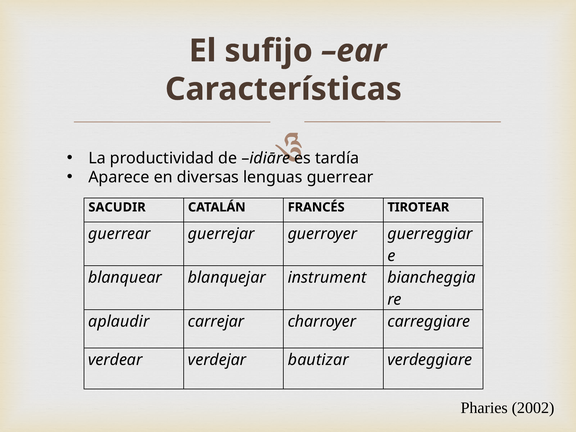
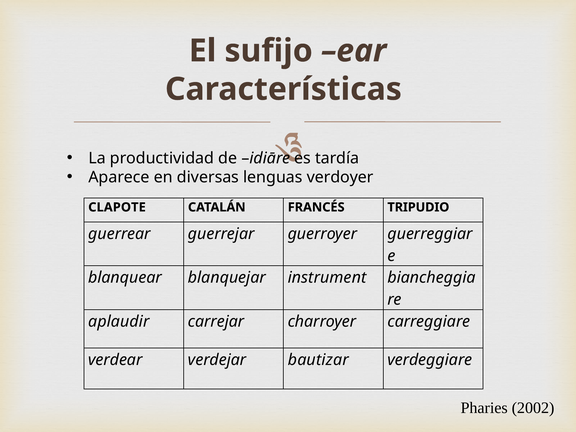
lenguas guerrear: guerrear -> verdoyer (340, 177)
SACUDIR: SACUDIR -> CLAPOTE (117, 207)
TIROTEAR: TIROTEAR -> TRIPUDIO (418, 207)
